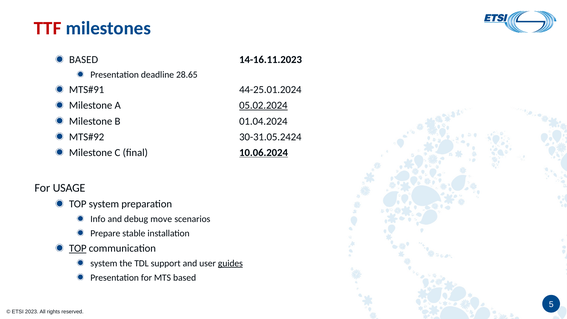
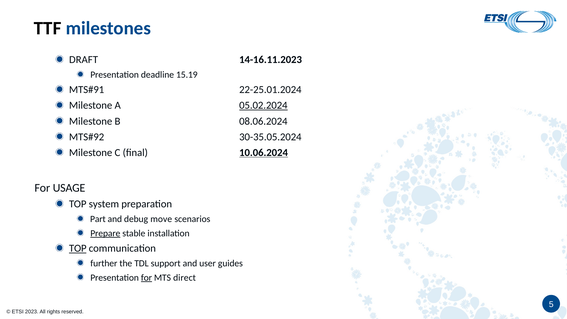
TTF colour: red -> black (48, 28)
BASED: BASED -> DRAFT (84, 60)
28.65: 28.65 -> 15.19 (187, 75)
44-25.01.2024: 44-25.01.2024 -> 22-25.01.2024 (270, 90)
01.04.2024: 01.04.2024 -> 08.06.2024 (263, 121)
30-31.05.2424: 30-31.05.2424 -> 30-35.05.2024 (270, 137)
Info: Info -> Part (98, 219)
Prepare underline: none -> present (105, 233)
system: system -> further (104, 263)
guides underline: present -> none (230, 263)
for underline: none -> present (146, 278)
MTS based: based -> direct (185, 278)
